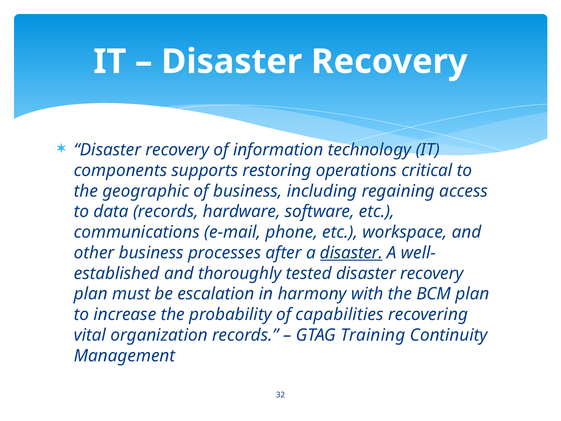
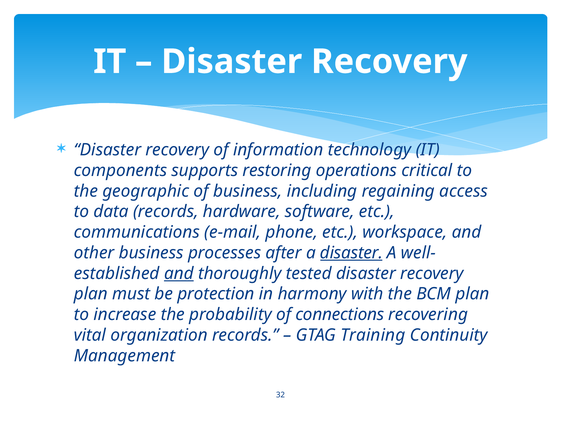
and underline: none -> present (179, 273)
escalation: escalation -> protection (216, 294)
capabilities: capabilities -> connections (340, 314)
